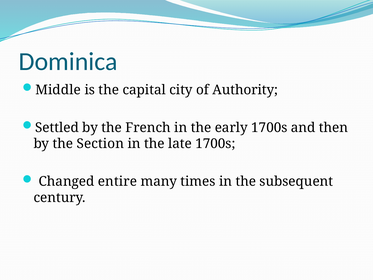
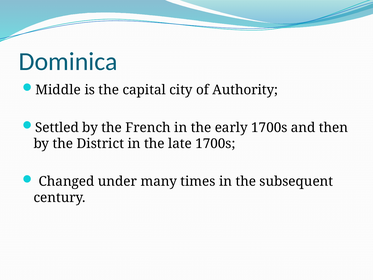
Section: Section -> District (100, 144)
entire: entire -> under (117, 181)
